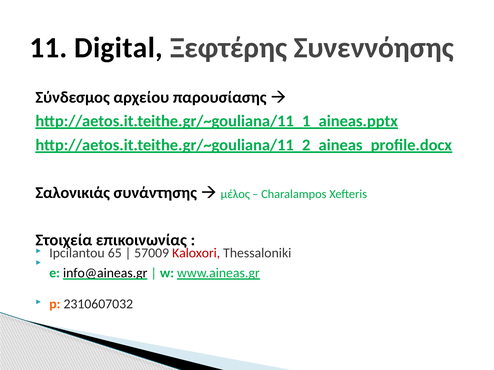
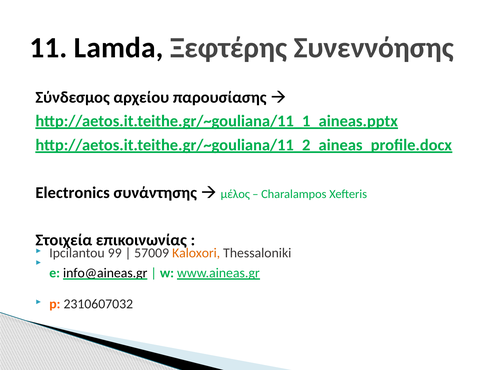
Digital: Digital -> Lamda (119, 48)
Σαλονικιάς: Σαλονικιάς -> Electronics (73, 193)
65: 65 -> 99 (115, 253)
Kaloxori colour: red -> orange (196, 253)
